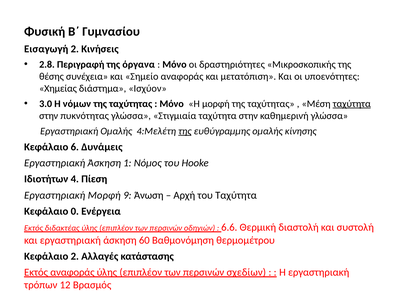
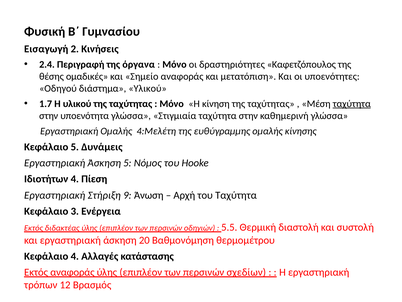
2.8: 2.8 -> 2.4 (47, 64)
Μικροσκοπικής: Μικροσκοπικής -> Καφετζόπουλος (301, 64)
συνέχεια: συνέχεια -> ομαδικές (87, 76)
Χημείας: Χημείας -> Οδηγού (58, 88)
διάστημα Ισχύον: Ισχύον -> Υλικού (148, 88)
3.0: 3.0 -> 1.7 (46, 104)
Η νόμων: νόμων -> υλικού (77, 104)
Η μορφή: μορφή -> κίνηση (216, 104)
πυκνότητας: πυκνότητας -> υποενότητα (85, 116)
της underline: present -> none (185, 131)
Κεφάλαιο 6: 6 -> 5 (75, 147)
Άσκηση 1: 1 -> 5 (127, 163)
Εργαστηριακή Μορφή: Μορφή -> Στήριξη (104, 195)
0: 0 -> 3 (75, 211)
6.6: 6.6 -> 5.5 (229, 227)
60: 60 -> 20 (144, 240)
Κεφάλαιο 2: 2 -> 4 (75, 256)
